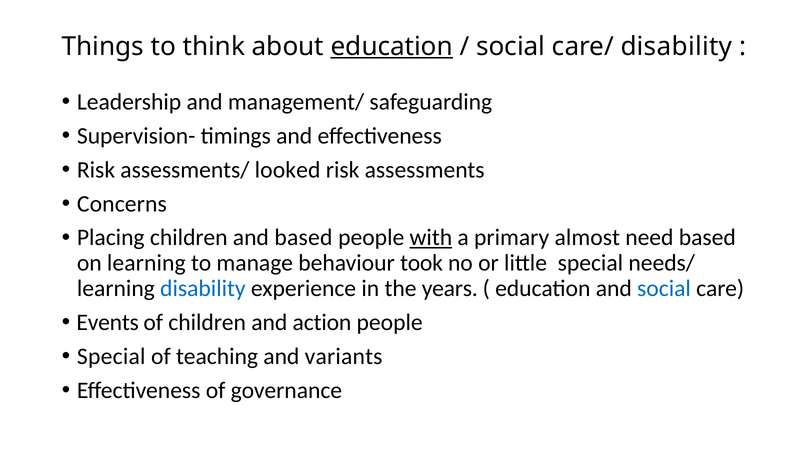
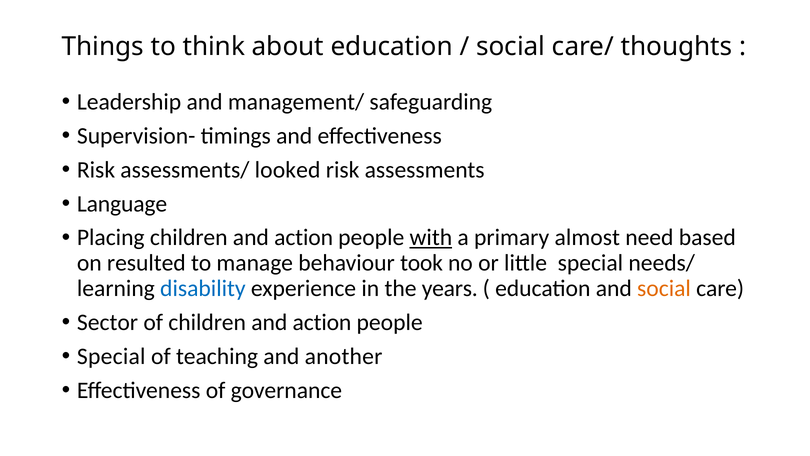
education underline: present -> none (392, 47)
care/ disability: disability -> thoughts (677, 47)
Concerns: Concerns -> Language (122, 204)
Placing children and based: based -> action (304, 237)
on learning: learning -> resulted (146, 263)
social colour: blue -> orange (664, 288)
Events: Events -> Sector (108, 322)
variants: variants -> another (344, 356)
